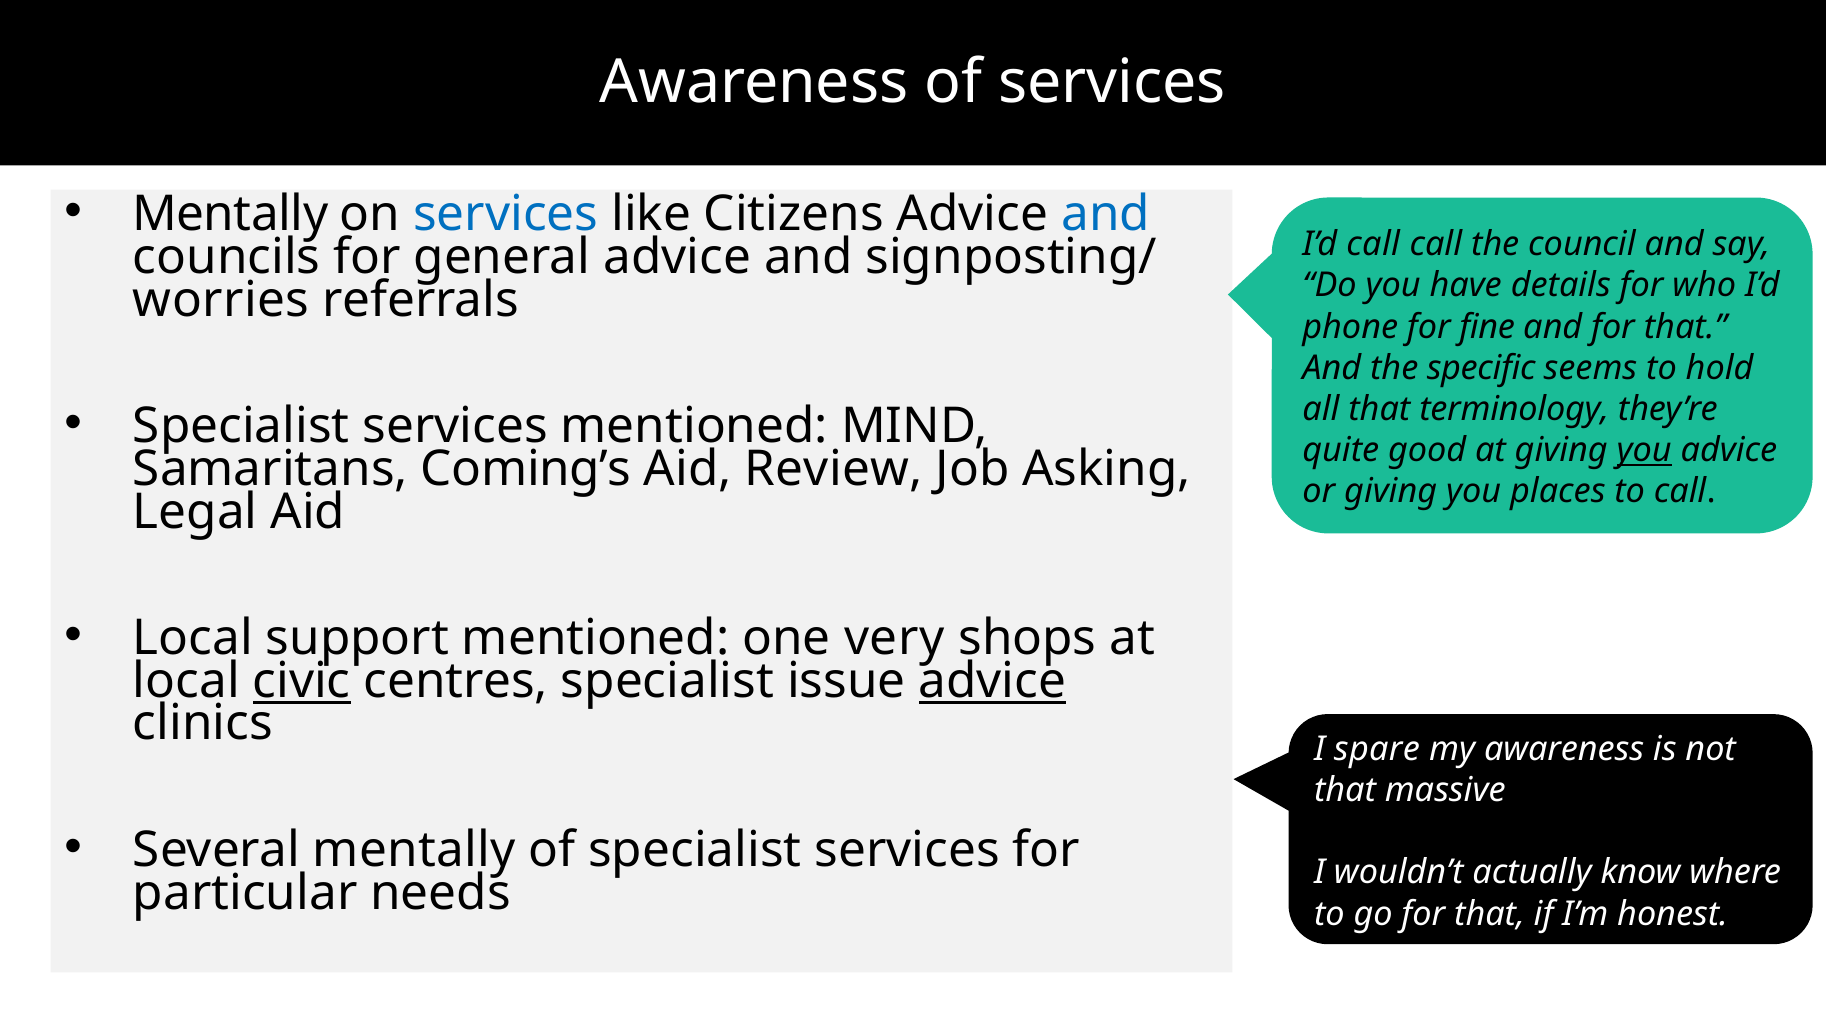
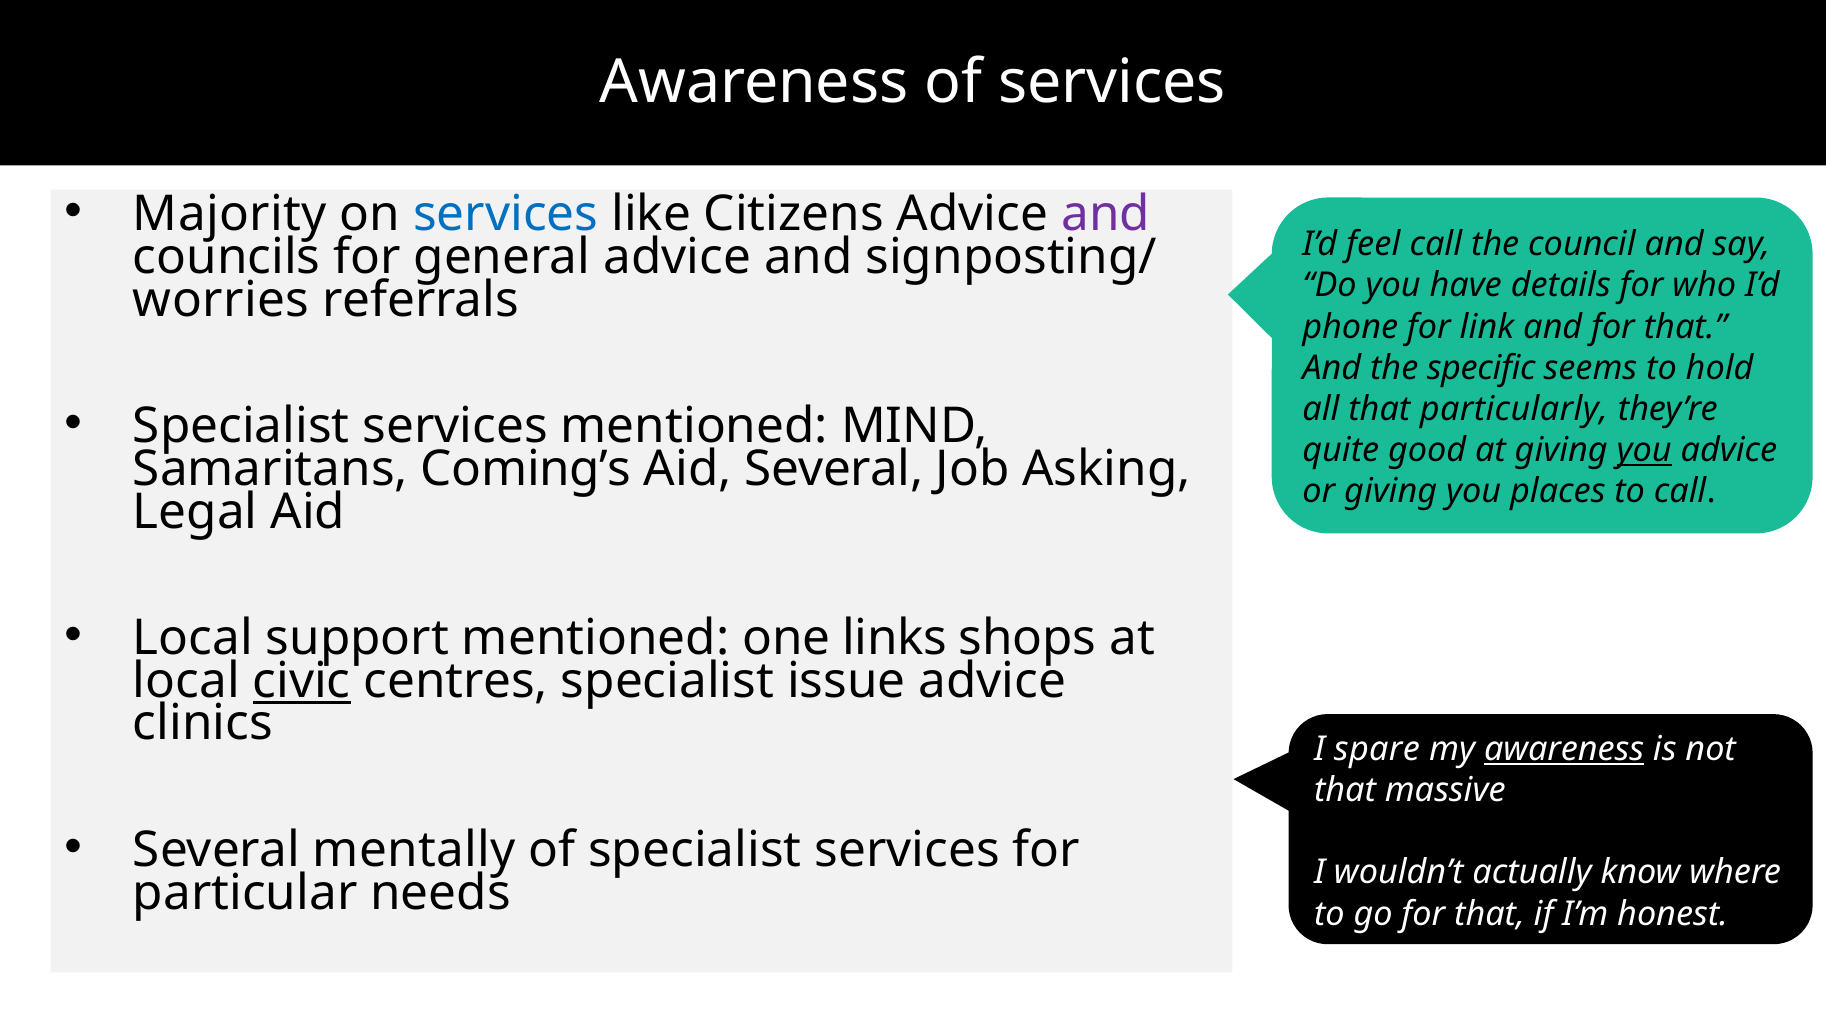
Mentally: Mentally -> Majority (230, 214)
and colour: blue -> purple (1106, 214)
I’d call: call -> feel (1373, 245)
fine: fine -> link (1487, 327)
terminology: terminology -> particularly (1514, 409)
Aid Review: Review -> Several (834, 469)
very: very -> links (895, 638)
advice underline: present -> none (992, 681)
awareness underline: none -> present (1564, 749)
